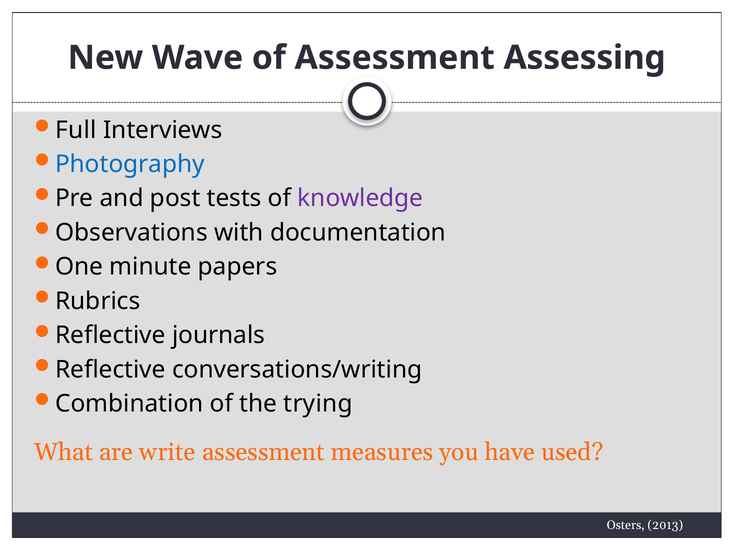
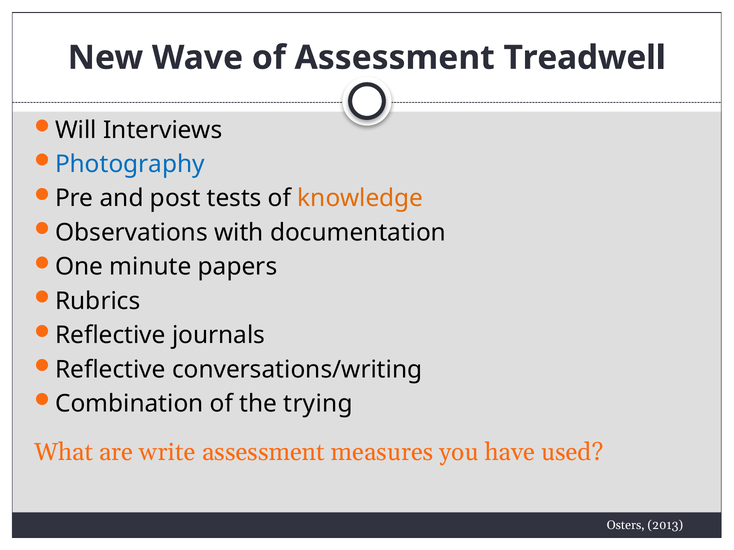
Assessing: Assessing -> Treadwell (585, 58)
Full: Full -> Will (76, 130)
knowledge colour: purple -> orange (360, 199)
